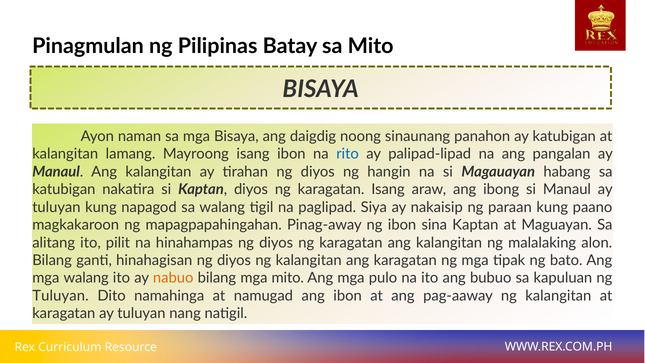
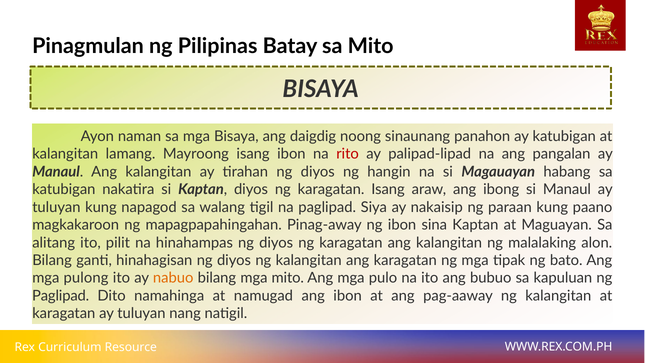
rito colour: blue -> red (348, 154)
mga walang: walang -> pulong (86, 278)
Tuluyan: Tuluyan -> Paglipad (61, 296)
